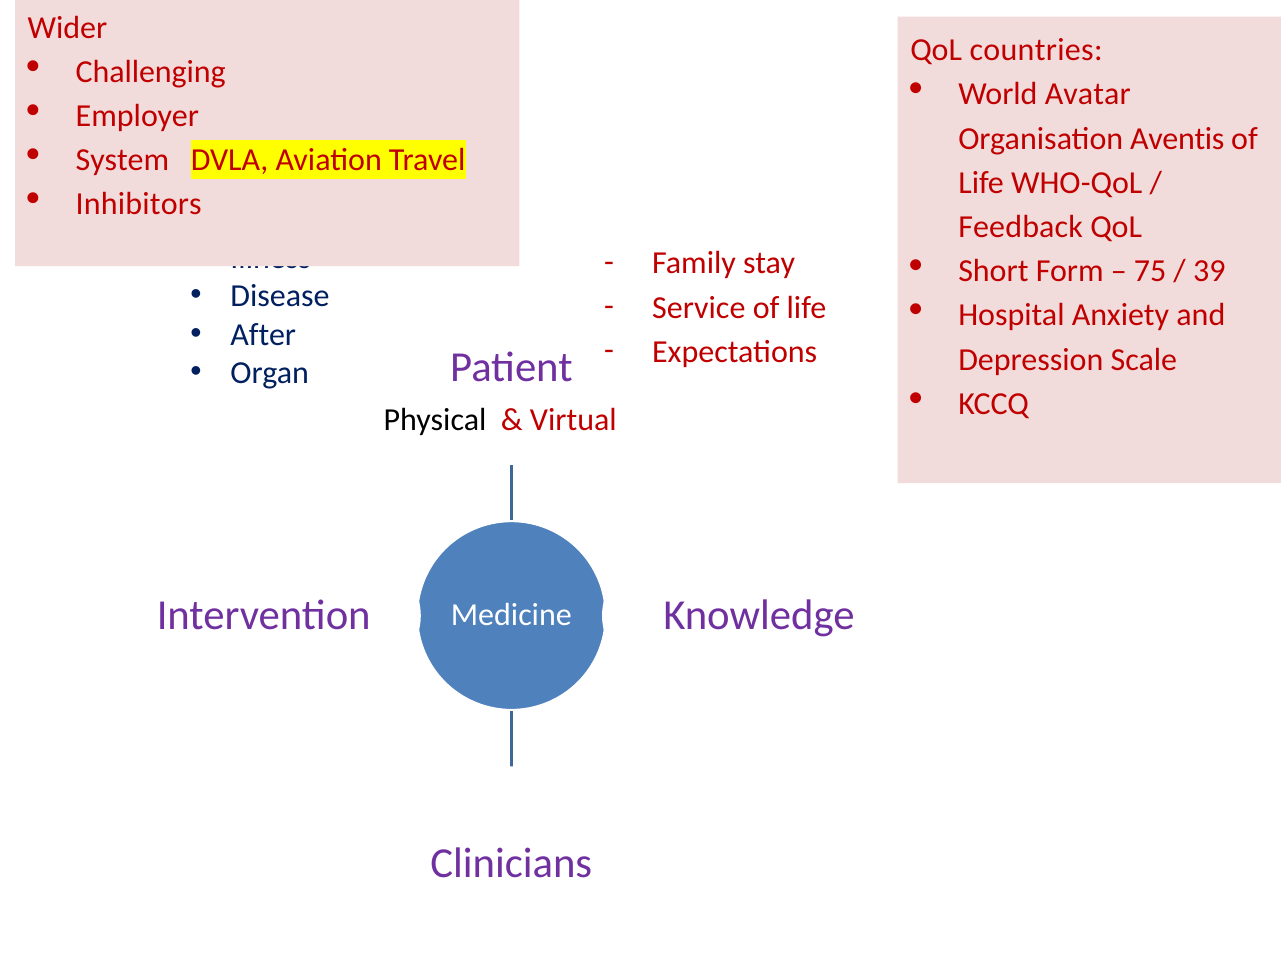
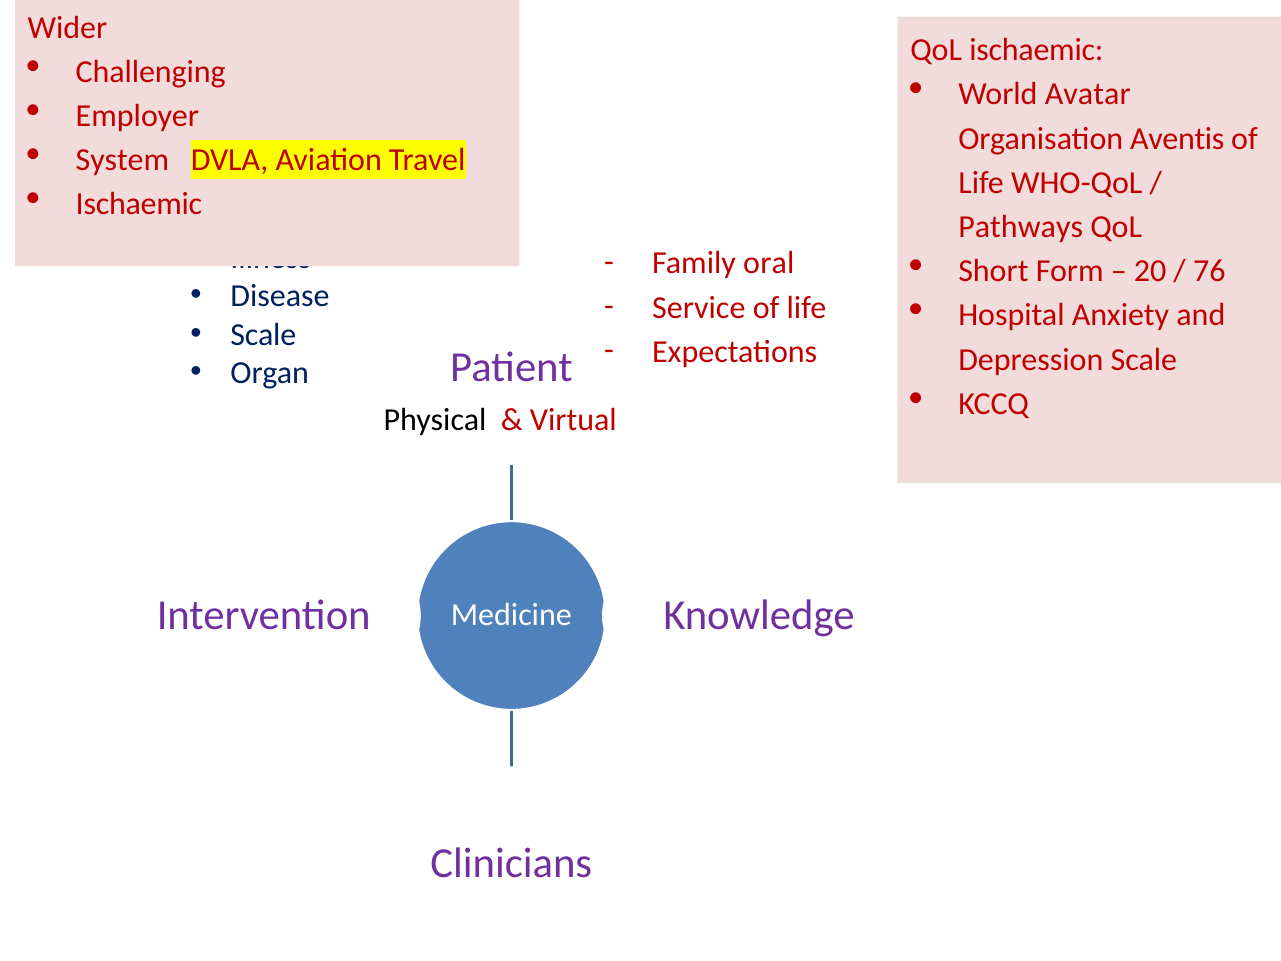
QoL countries: countries -> ischaemic (1036, 50)
Inhibitors: Inhibitors -> Ischaemic (139, 204)
Feedback: Feedback -> Pathways (1021, 227)
stay: stay -> oral (769, 263)
75: 75 -> 20 (1150, 271)
39: 39 -> 76 (1209, 271)
After: After -> Scale (263, 334)
